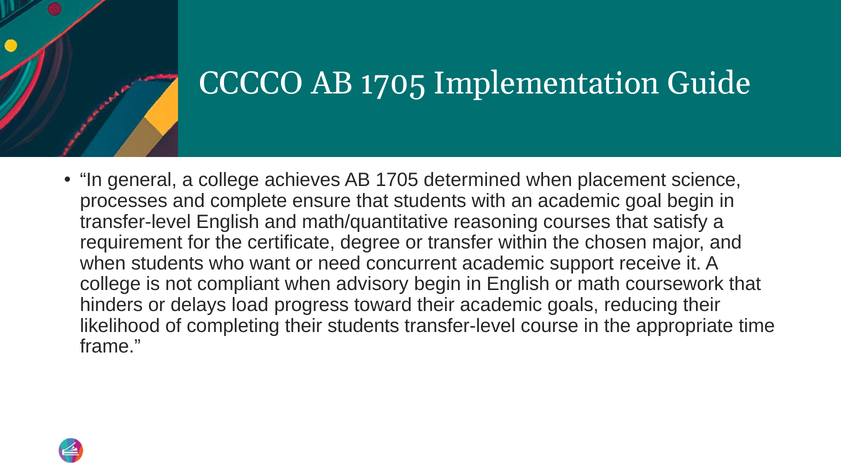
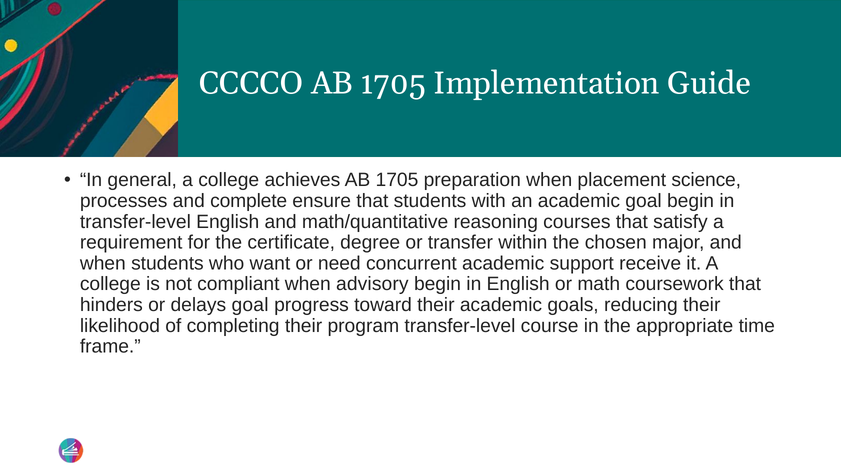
determined: determined -> preparation (472, 180)
delays load: load -> goal (250, 305)
their students: students -> program (363, 326)
